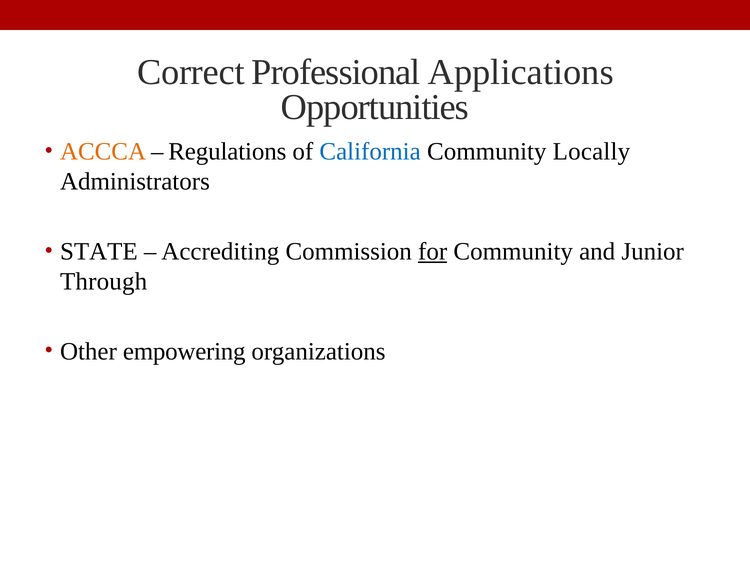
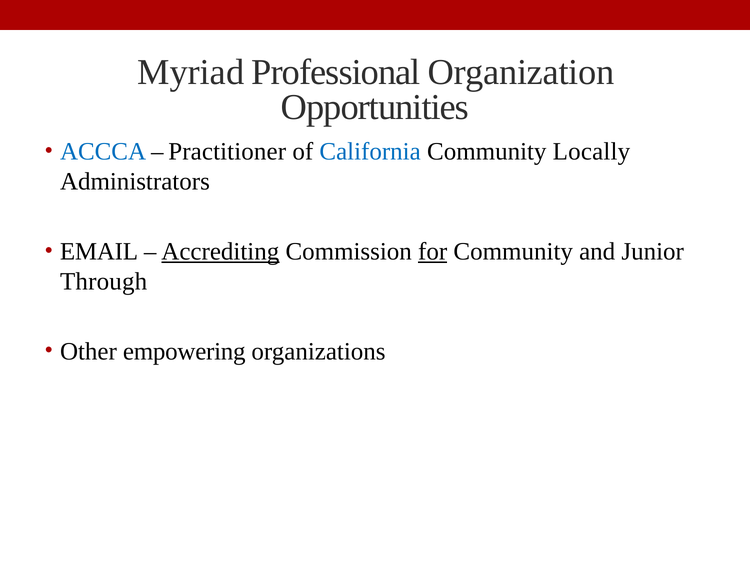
Correct: Correct -> Myriad (191, 72)
Applications: Applications -> Organization (521, 72)
ACCCA colour: orange -> blue (103, 152)
Regulations: Regulations -> Practitioner (227, 152)
STATE: STATE -> EMAIL (99, 252)
Accrediting underline: none -> present (220, 252)
